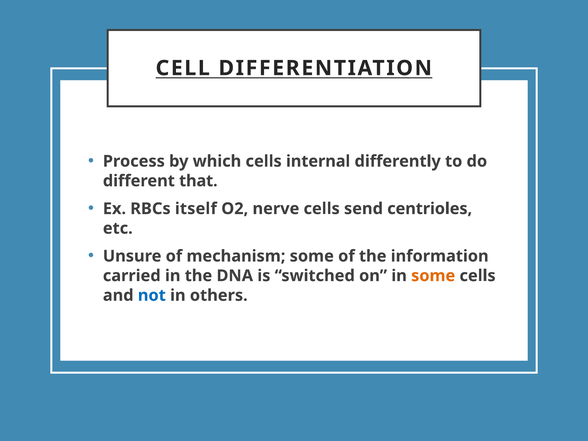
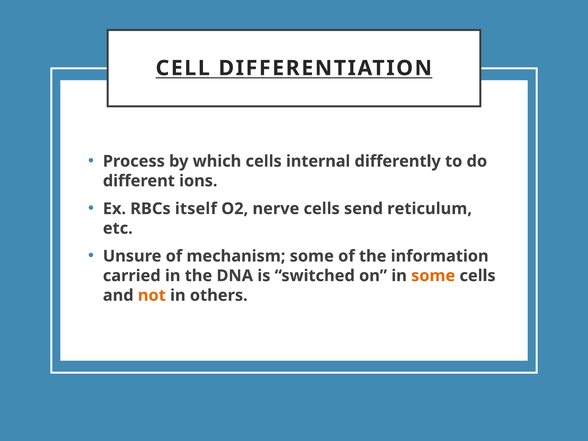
that: that -> ions (198, 181)
centrioles: centrioles -> reticulum (430, 209)
not colour: blue -> orange (152, 295)
